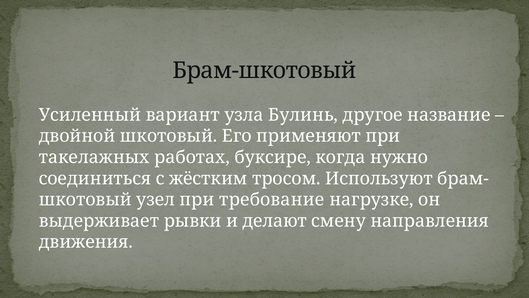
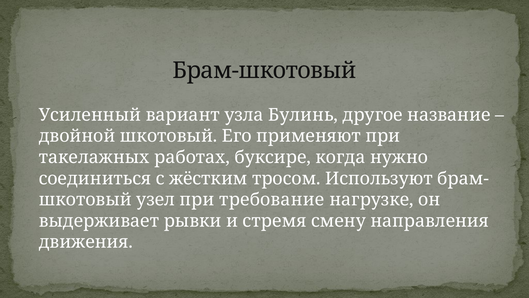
делают: делают -> стремя (275, 221)
